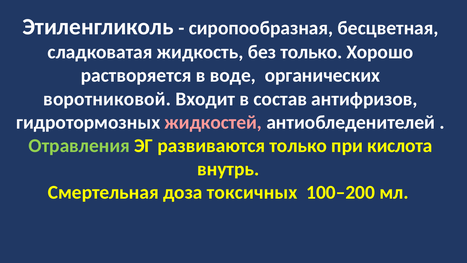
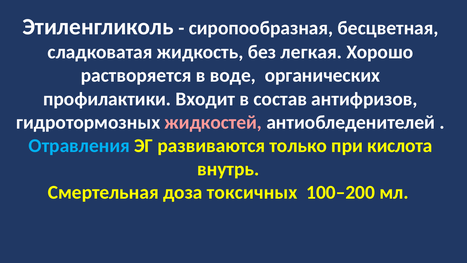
без только: только -> легкая (311, 52)
воротниковой: воротниковой -> профилактики (107, 99)
Отравления colour: light green -> light blue (79, 145)
